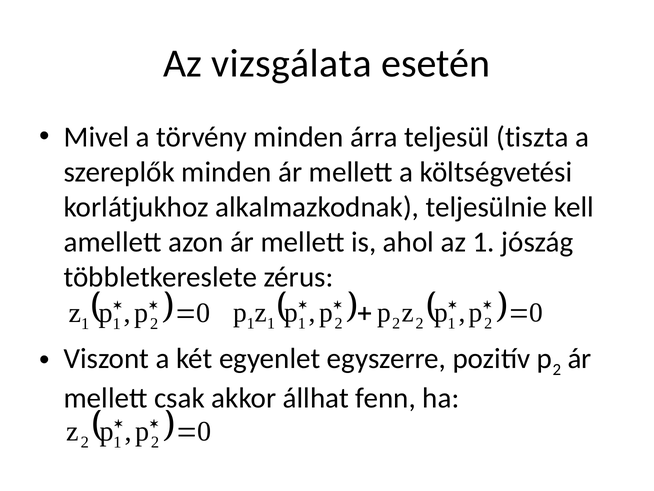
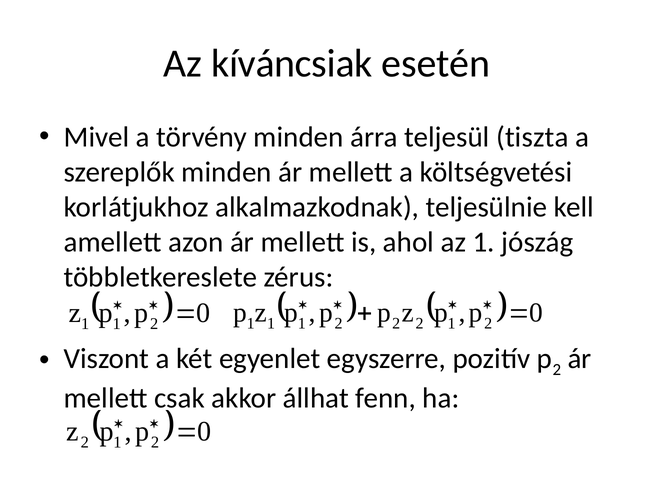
vizsgálata: vizsgálata -> kíváncsiak (292, 63)
